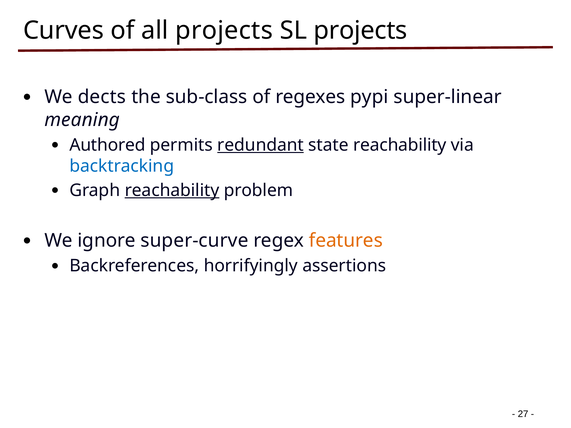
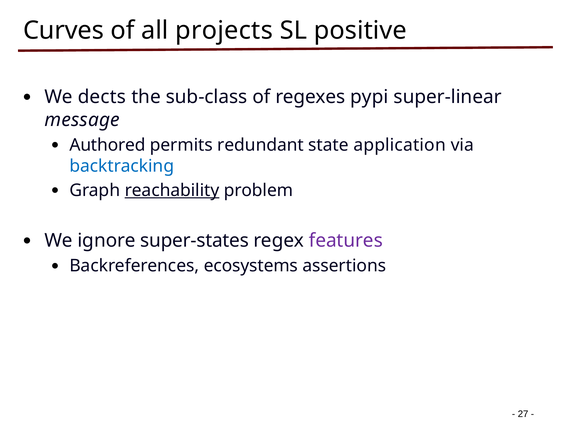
SL projects: projects -> positive (360, 31)
meaning: meaning -> message (82, 120)
redundant underline: present -> none (261, 145)
state reachability: reachability -> application (400, 145)
super-curve: super-curve -> super-states (195, 241)
features colour: orange -> purple (346, 241)
horrifyingly: horrifyingly -> ecosystems (251, 266)
